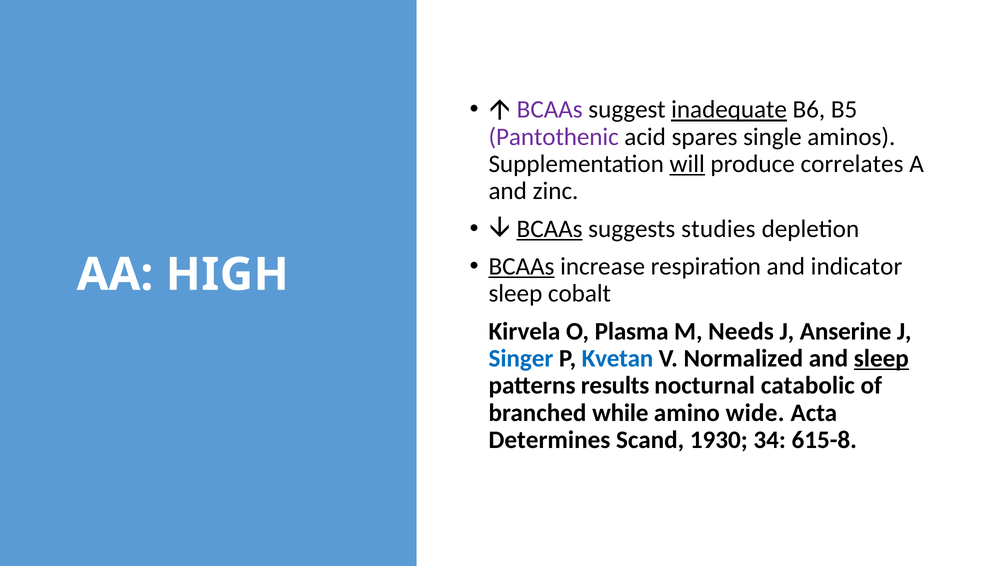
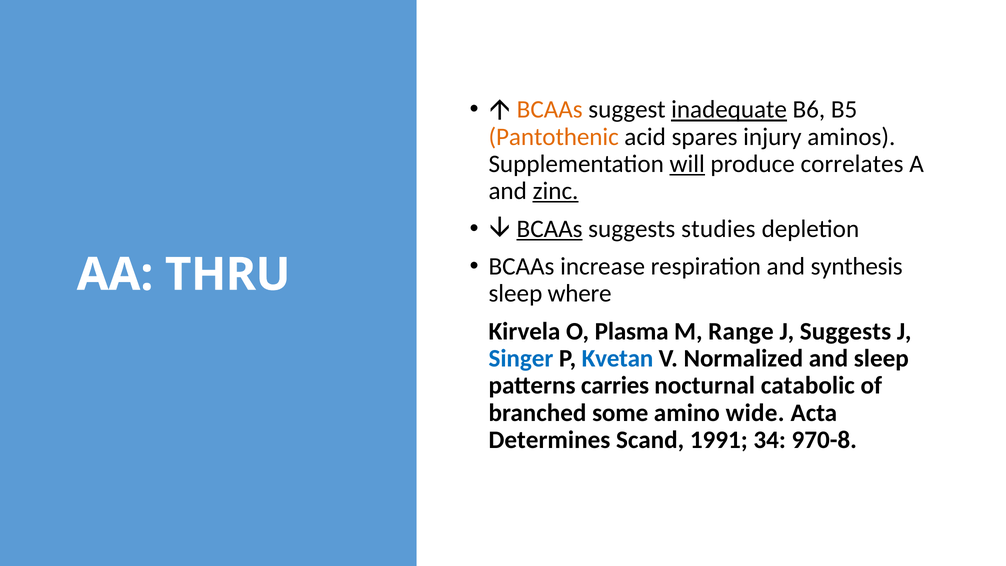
BCAAs colour: purple -> orange (550, 110)
Pantothenic colour: purple -> orange (554, 137)
single: single -> injury (772, 137)
zinc underline: none -> present (556, 191)
BCAAs underline: present -> none (522, 266)
indicator: indicator -> synthesis (857, 266)
HIGH: HIGH -> THRU (228, 275)
cobalt: cobalt -> where (580, 294)
Needs: Needs -> Range (741, 331)
J Anserine: Anserine -> Suggests (846, 331)
sleep underline: present -> none (881, 358)
results: results -> carries (615, 385)
while: while -> some (620, 413)
1930: 1930 -> 1991 (719, 440)
615-8: 615-8 -> 970-8 (824, 440)
